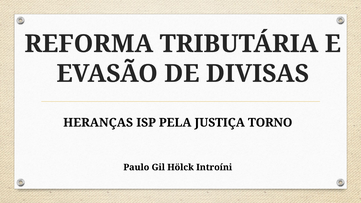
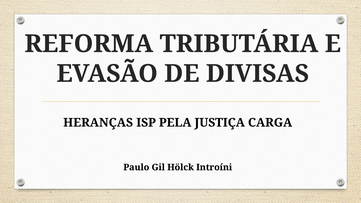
TORNO: TORNO -> CARGA (270, 123)
